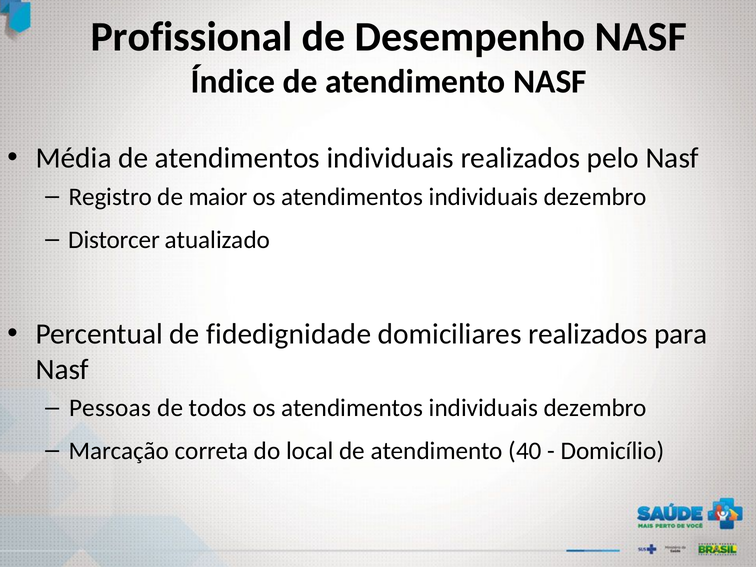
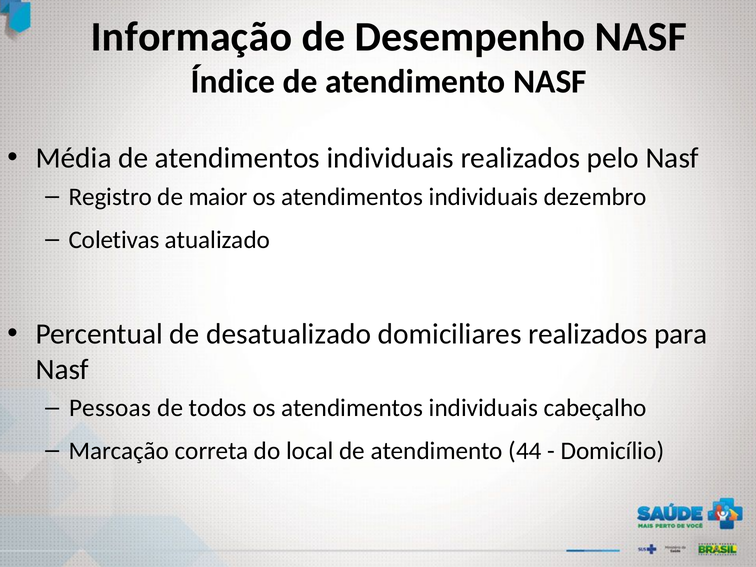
Profissional: Profissional -> Informação (191, 37)
Distorcer: Distorcer -> Coletivas (114, 240)
fidedignidade: fidedignidade -> desatualizado (289, 334)
dezembro: dezembro -> cabeçalho (595, 408)
40: 40 -> 44 (525, 451)
